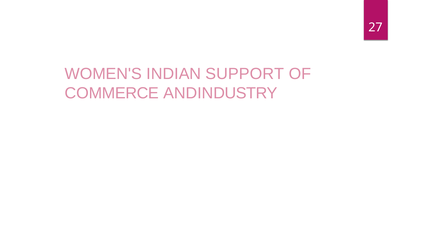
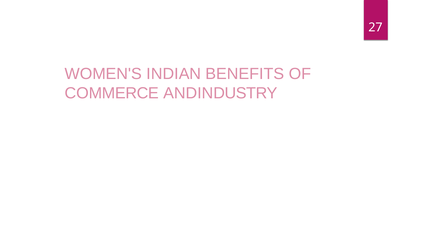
SUPPORT: SUPPORT -> BENEFITS (245, 74)
